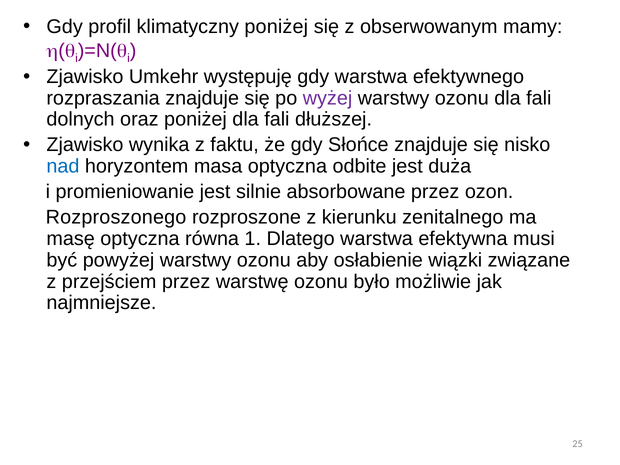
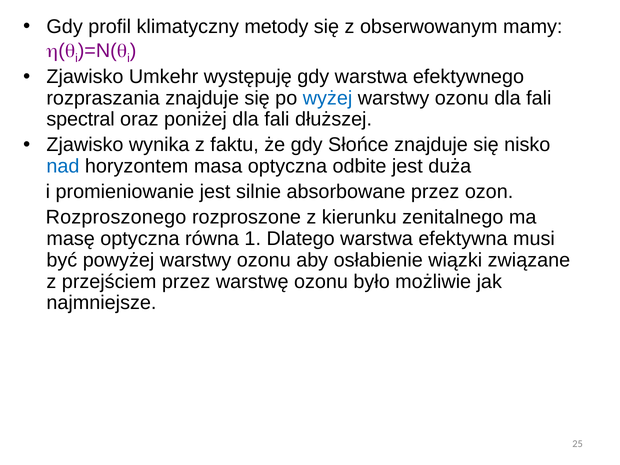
klimatyczny poniżej: poniżej -> metody (276, 26)
wyżej colour: purple -> blue (328, 98)
dolnych: dolnych -> spectral (81, 119)
